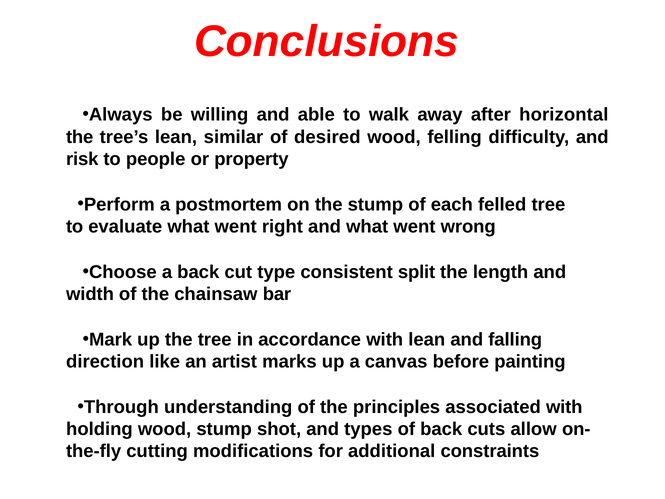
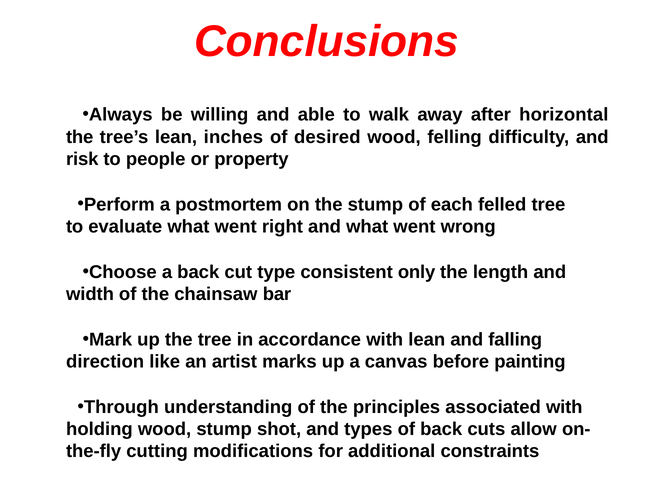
similar: similar -> inches (233, 137)
split: split -> only (417, 272)
